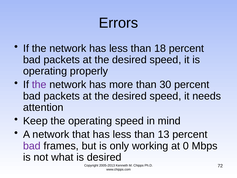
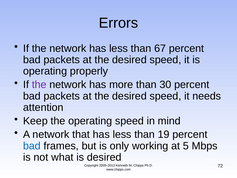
18: 18 -> 67 (160, 48)
13: 13 -> 19 (164, 134)
bad colour: purple -> blue (32, 146)
0: 0 -> 5 (186, 146)
